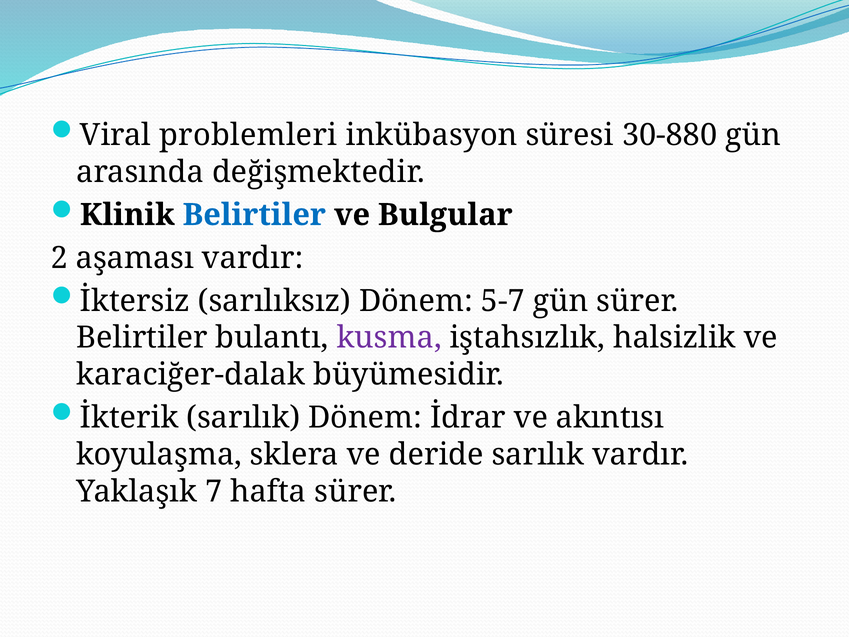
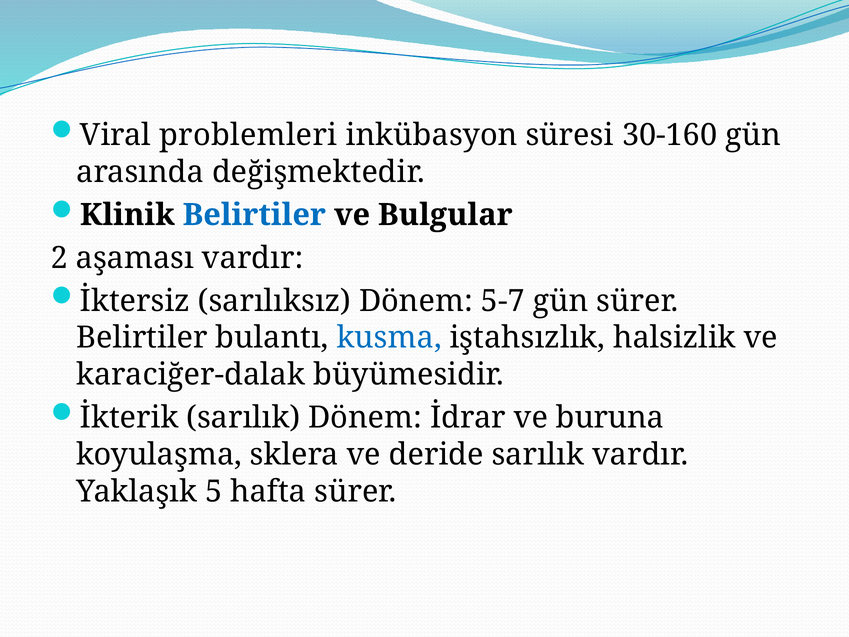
30-880: 30-880 -> 30-160 (670, 135)
kusma colour: purple -> blue (389, 338)
akıntısı: akıntısı -> buruna (610, 417)
7: 7 -> 5 (214, 491)
